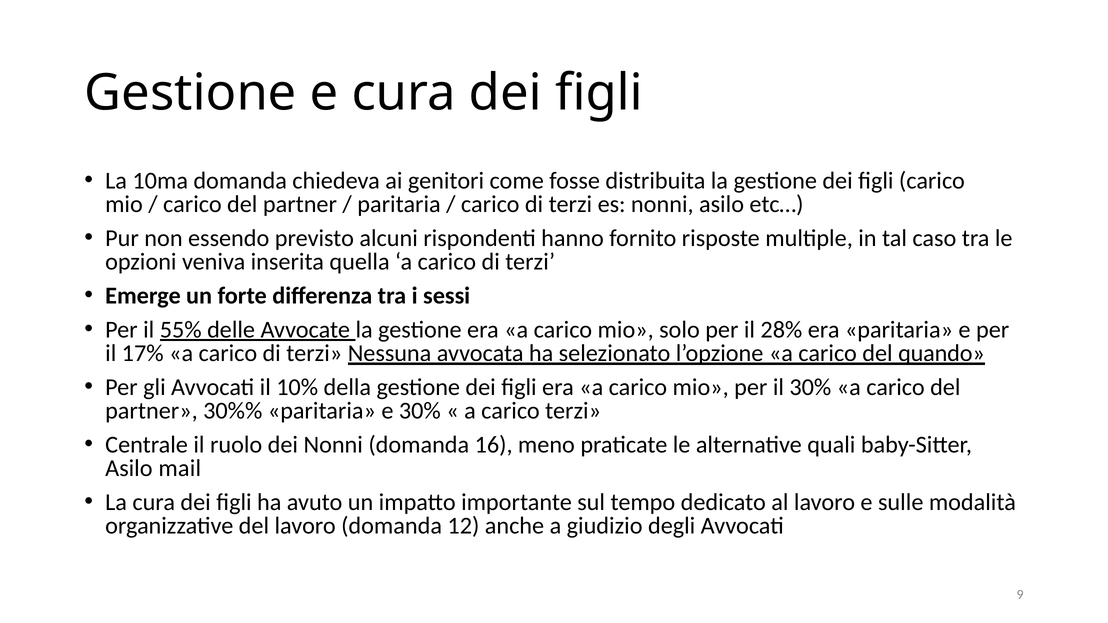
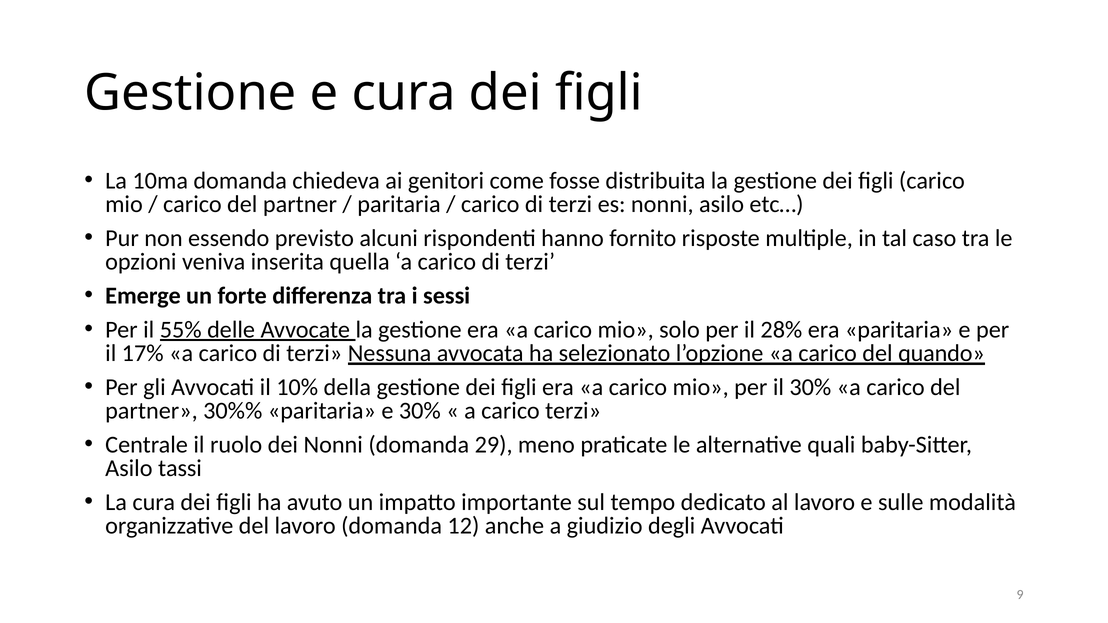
16: 16 -> 29 (494, 445)
mail: mail -> tassi (180, 468)
